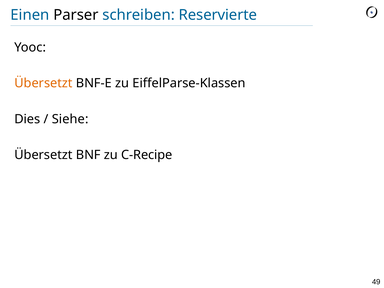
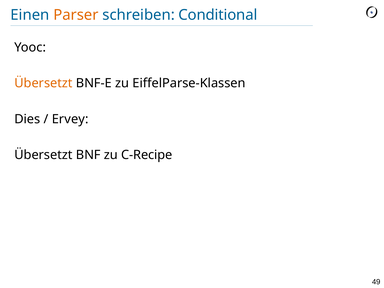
Parser colour: black -> orange (76, 15)
Reservierte: Reservierte -> Conditional (218, 15)
Siehe: Siehe -> Ervey (70, 119)
